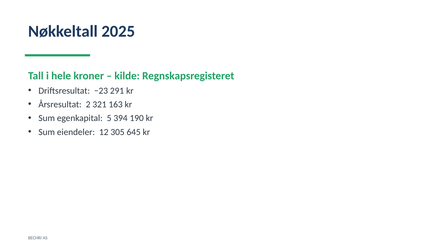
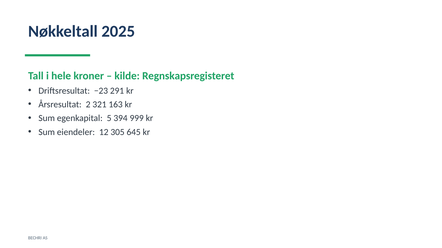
190: 190 -> 999 (137, 119)
